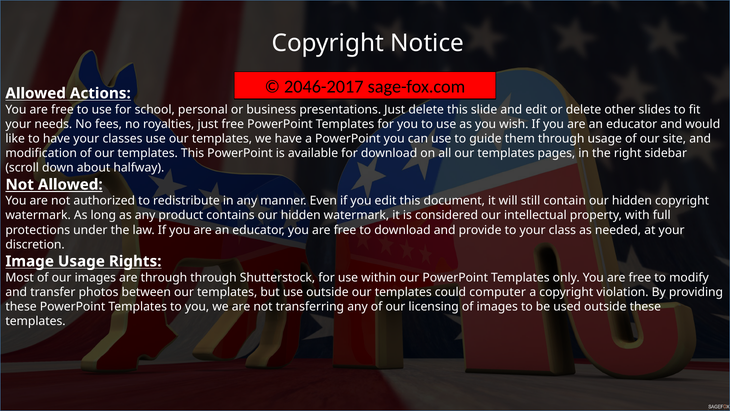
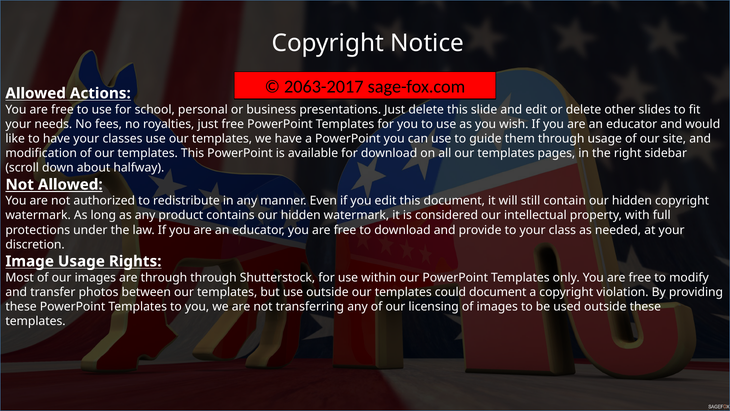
2046-2017: 2046-2017 -> 2063-2017 (324, 87)
could computer: computer -> document (498, 292)
